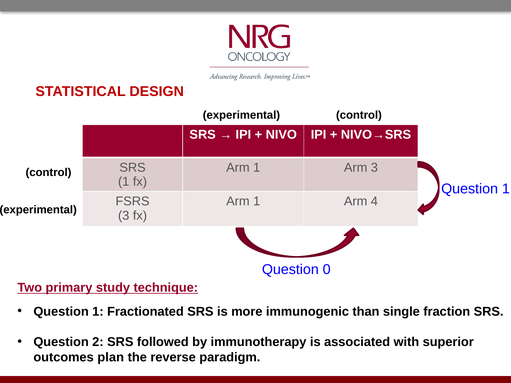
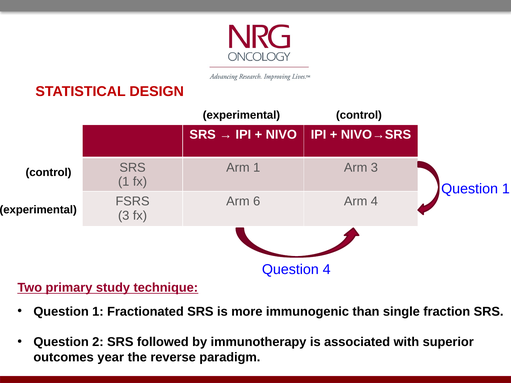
1: 1 -> 6 (257, 201)
Question 0: 0 -> 4 (327, 270)
plan: plan -> year (111, 358)
